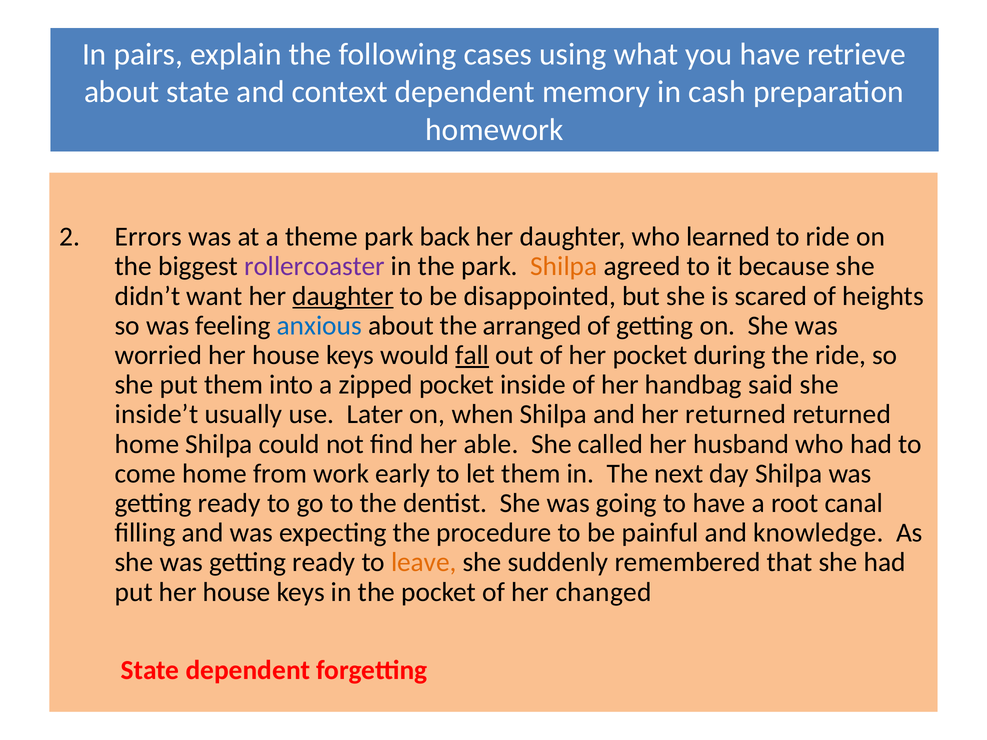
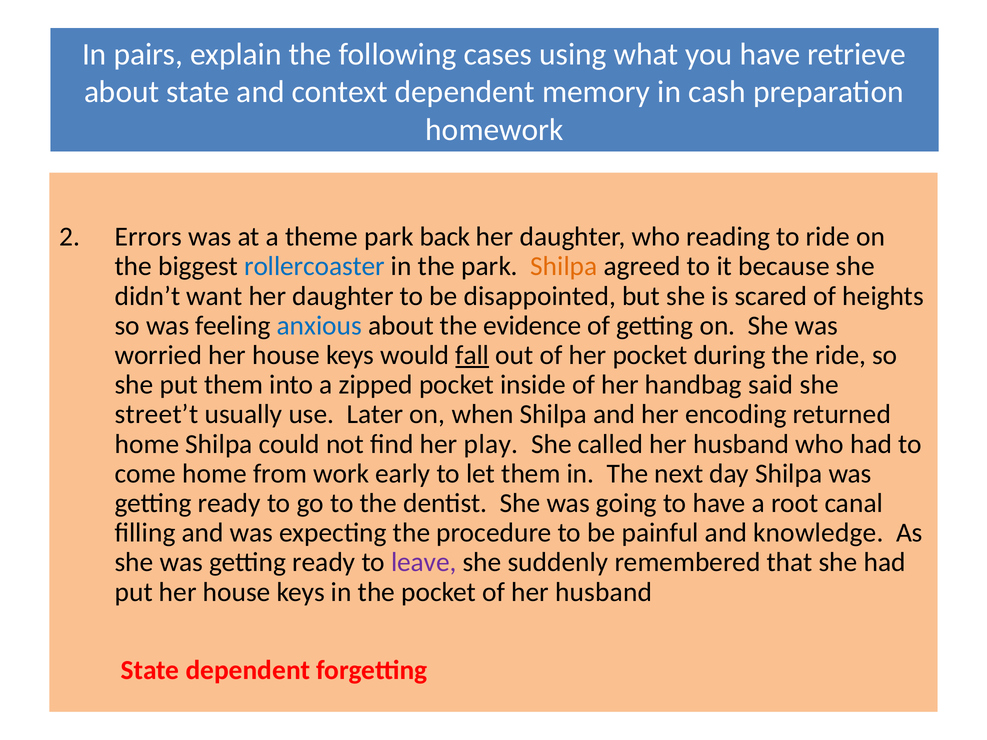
learned: learned -> reading (728, 237)
rollercoaster colour: purple -> blue (315, 266)
daughter underline: present -> none (343, 296)
arranged: arranged -> evidence (532, 326)
inside’t: inside’t -> street’t (156, 415)
her returned: returned -> encoding (736, 415)
able: able -> play (491, 444)
leave colour: orange -> purple (424, 563)
of her changed: changed -> husband (604, 592)
